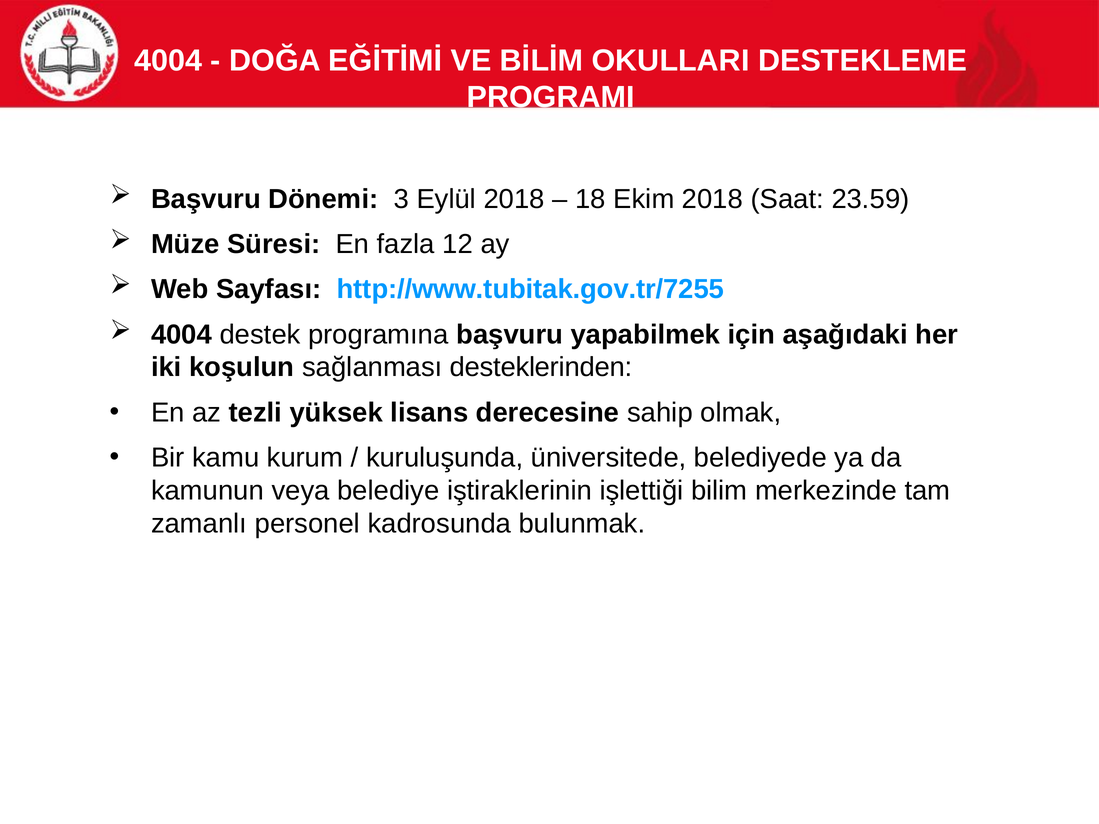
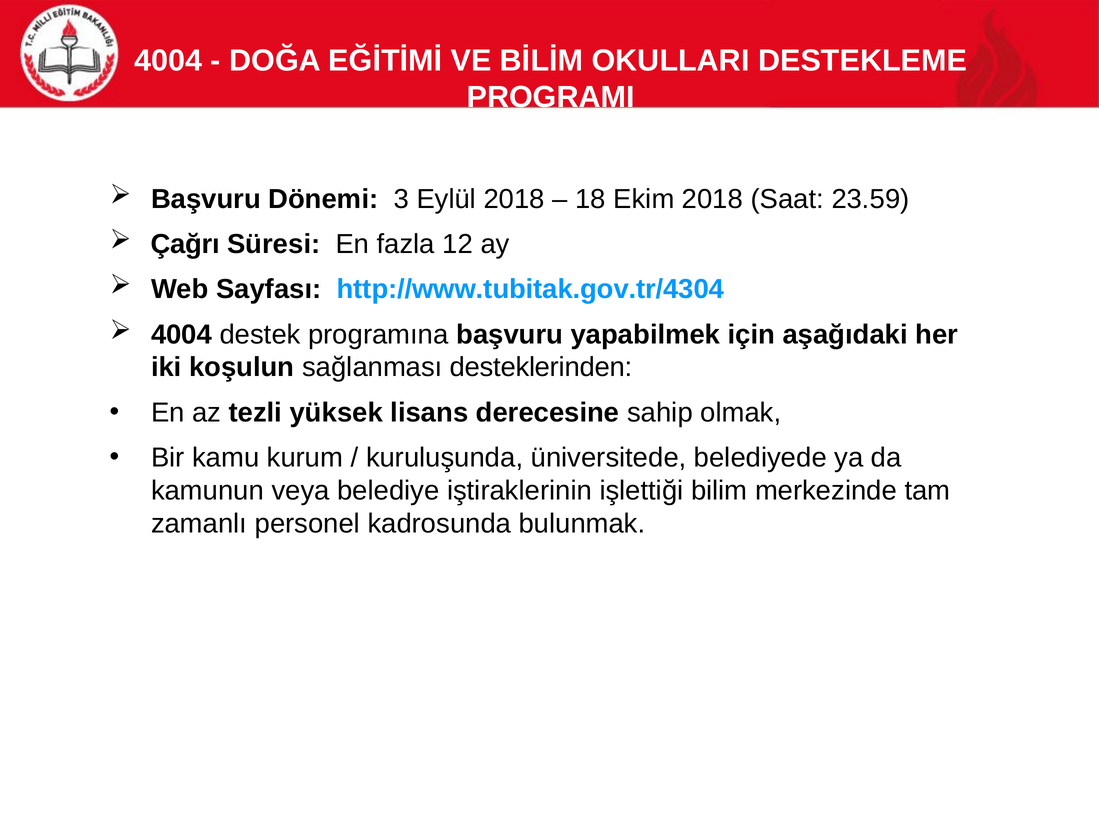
Müze: Müze -> Çağrı (185, 244)
http://www.tubitak.gov.tr/7255: http://www.tubitak.gov.tr/7255 -> http://www.tubitak.gov.tr/4304 (530, 289)
